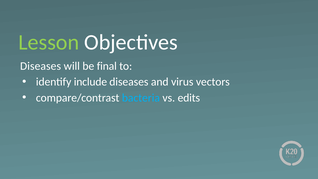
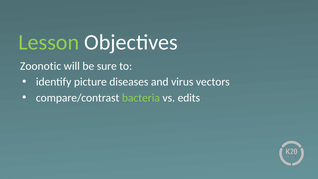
Diseases: Diseases -> Zoonotic (41, 66)
final: final -> sure (107, 66)
include: include -> picture (90, 82)
bacteria colour: light blue -> light green (141, 98)
